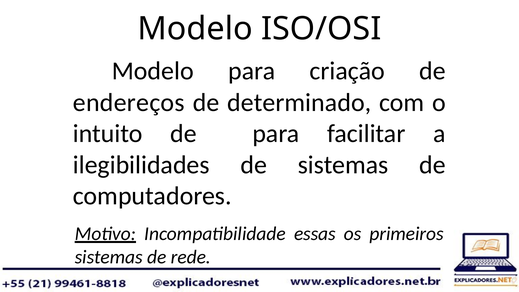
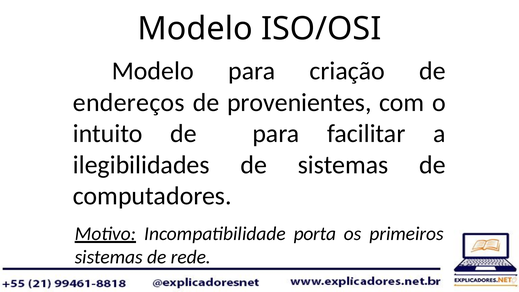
determinado: determinado -> provenientes (299, 103)
essas: essas -> porta (315, 234)
